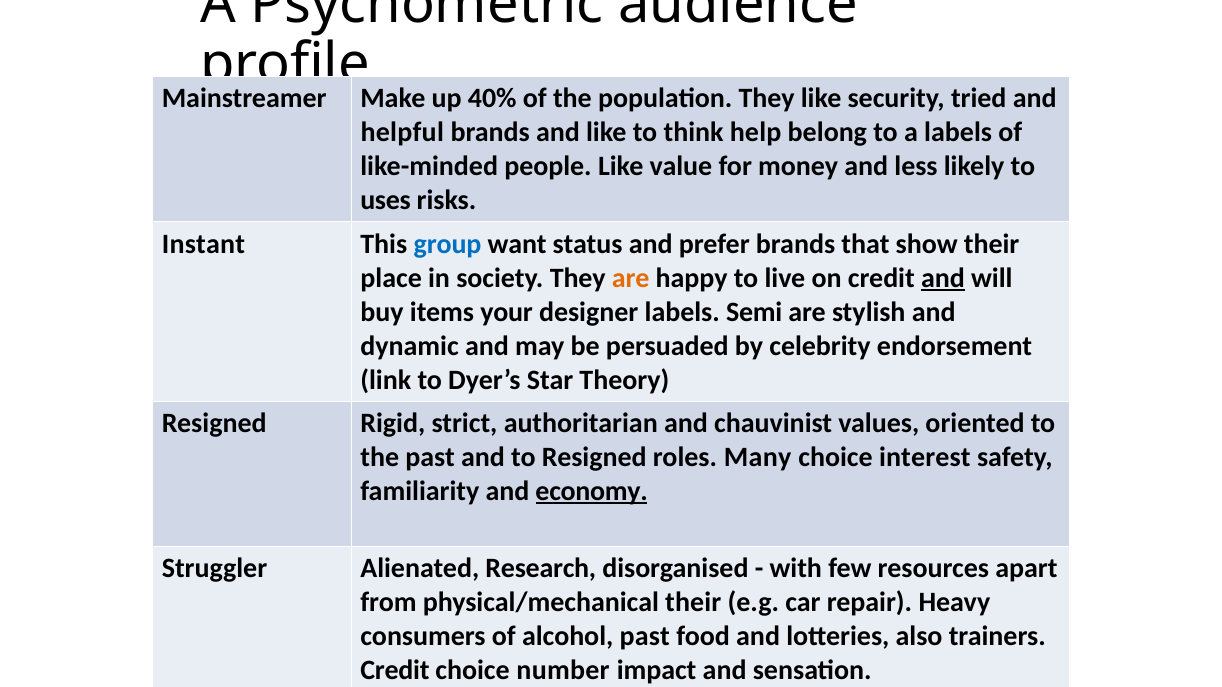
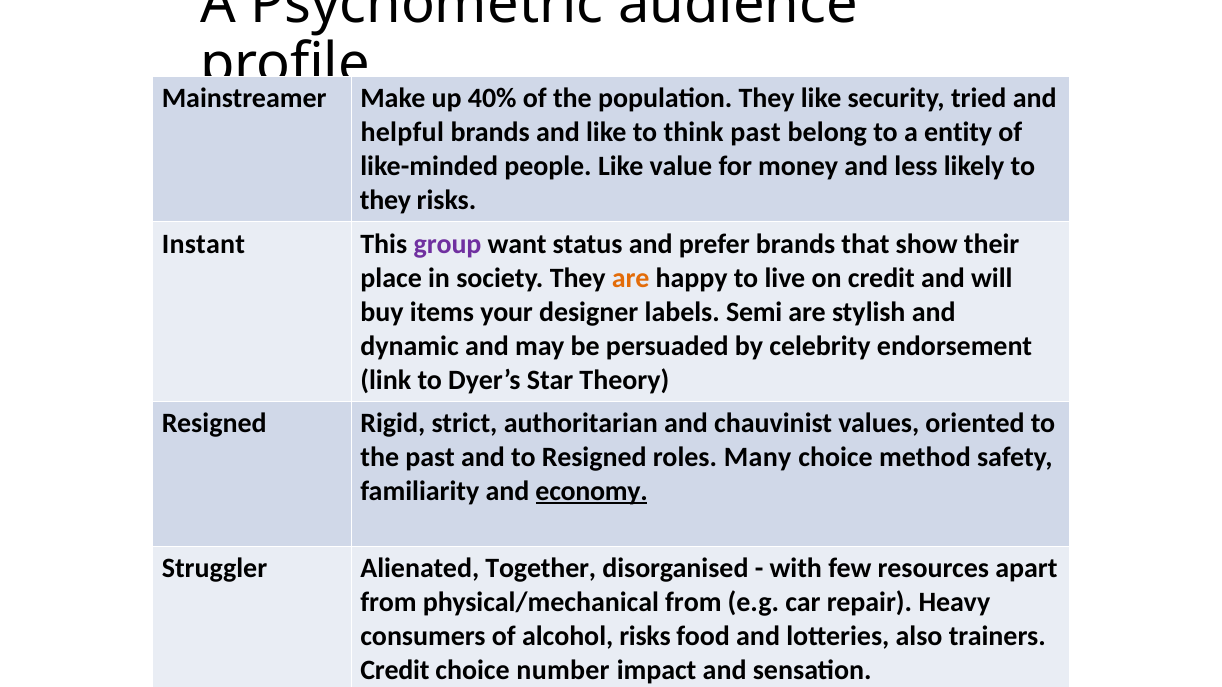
think help: help -> past (756, 133)
a labels: labels -> entity (958, 133)
uses: uses -> they (386, 201)
group colour: blue -> purple (448, 244)
and underline: present -> none (943, 278)
interest: interest -> method (925, 457)
Research: Research -> Together (541, 569)
physical/mechanical their: their -> from (693, 603)
alcohol past: past -> risks (645, 637)
